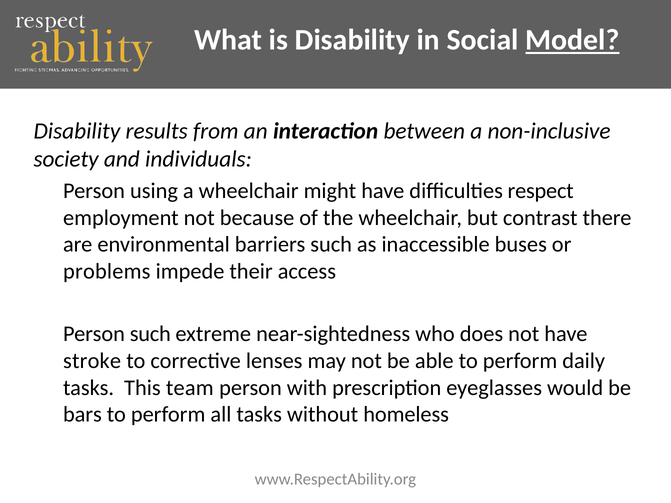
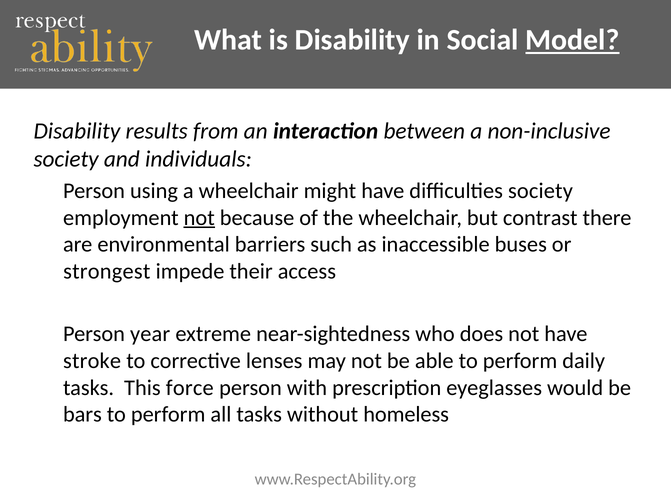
difficulties respect: respect -> society (540, 191)
not underline: none -> present (199, 218)
problems: problems -> strongest (107, 272)
Person such: such -> year (150, 334)
team: team -> force (190, 388)
